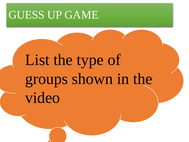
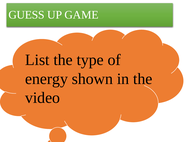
groups: groups -> energy (46, 79)
